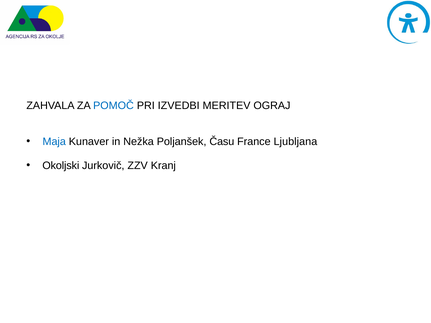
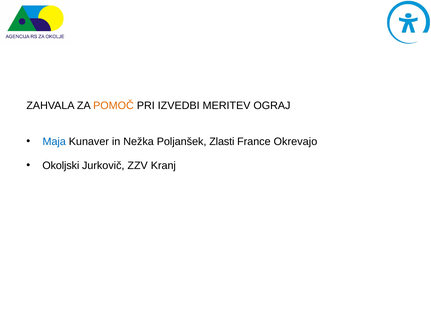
POMOČ colour: blue -> orange (113, 106)
Času: Času -> Zlasti (222, 142)
Ljubljana: Ljubljana -> Okrevajo (295, 142)
